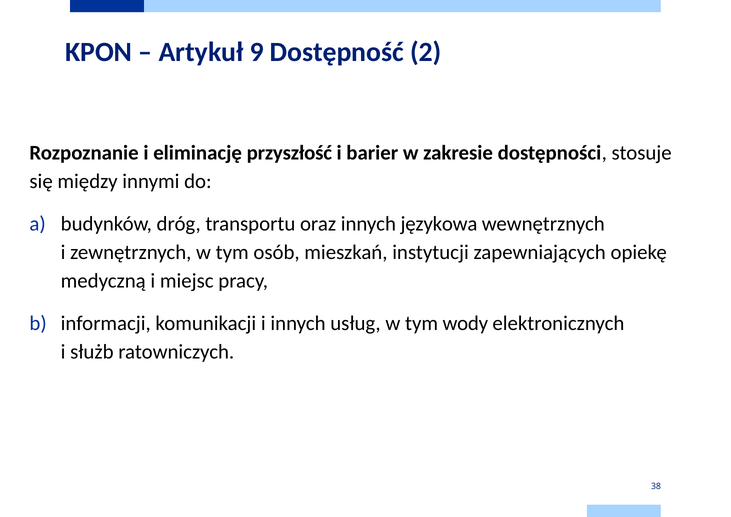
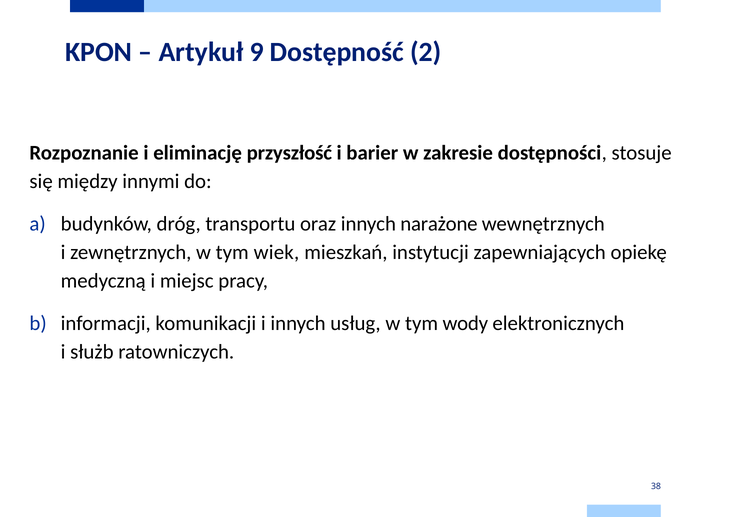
językowa: językowa -> narażone (439, 224)
osób: osób -> wiek (276, 252)
